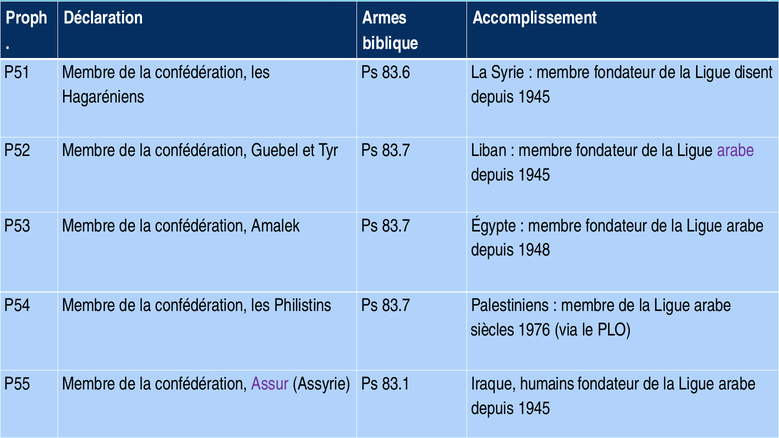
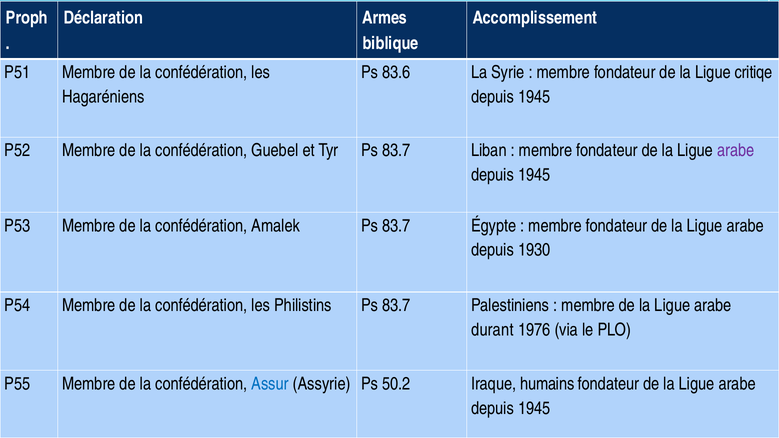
disent: disent -> critiqe (754, 73)
1948: 1948 -> 1930 (534, 250)
siècles: siècles -> durant (492, 330)
Assur colour: purple -> blue (270, 384)
83.1: 83.1 -> 50.2 (396, 384)
